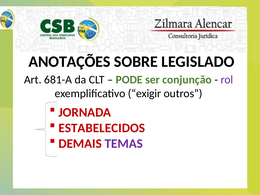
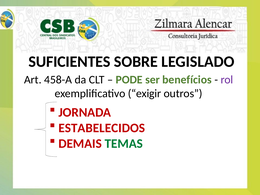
ANOTAÇÕES: ANOTAÇÕES -> SUFICIENTES (69, 62)
681-A: 681-A -> 458-A (58, 80)
conjunção: conjunção -> benefícios (187, 80)
TEMAS colour: purple -> green (124, 144)
